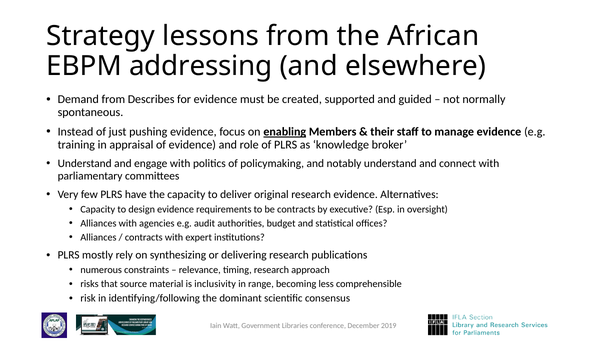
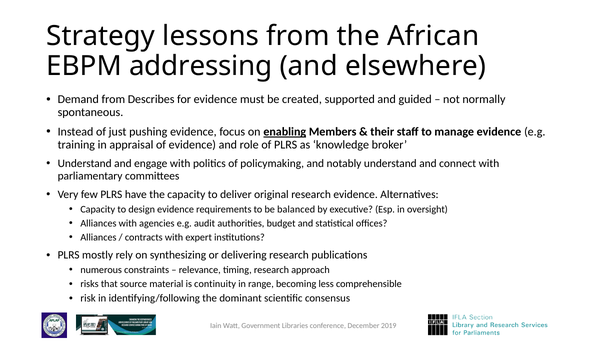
be contracts: contracts -> balanced (296, 209)
inclusivity: inclusivity -> continuity (215, 284)
